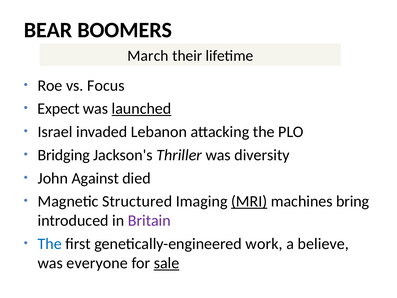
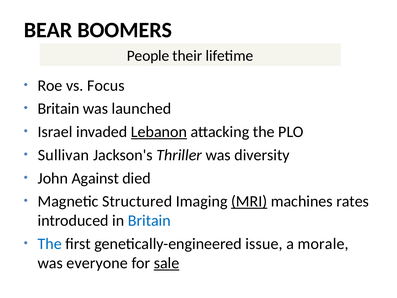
March: March -> People (148, 56)
Expect: Expect -> Britain (59, 109)
launched underline: present -> none (141, 109)
Lebanon underline: none -> present (159, 132)
Bridging: Bridging -> Sullivan (63, 155)
bring: bring -> rates (353, 201)
Britain colour: purple -> blue (149, 220)
work: work -> issue (264, 244)
believe: believe -> morale (323, 244)
